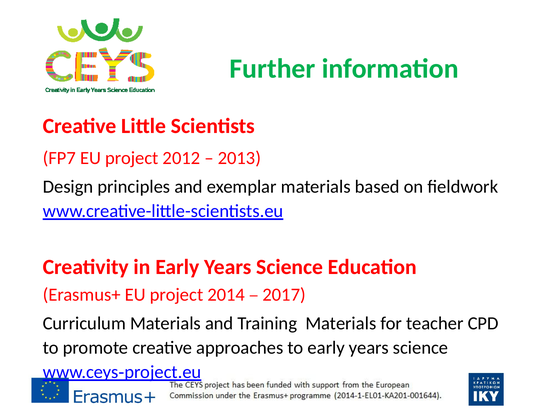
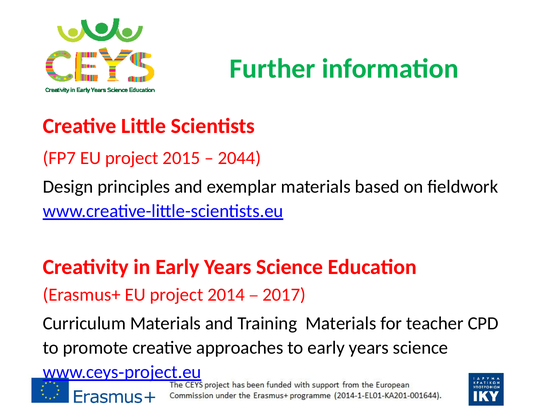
2012: 2012 -> 2015 (181, 158)
2013: 2013 -> 2044 (239, 158)
